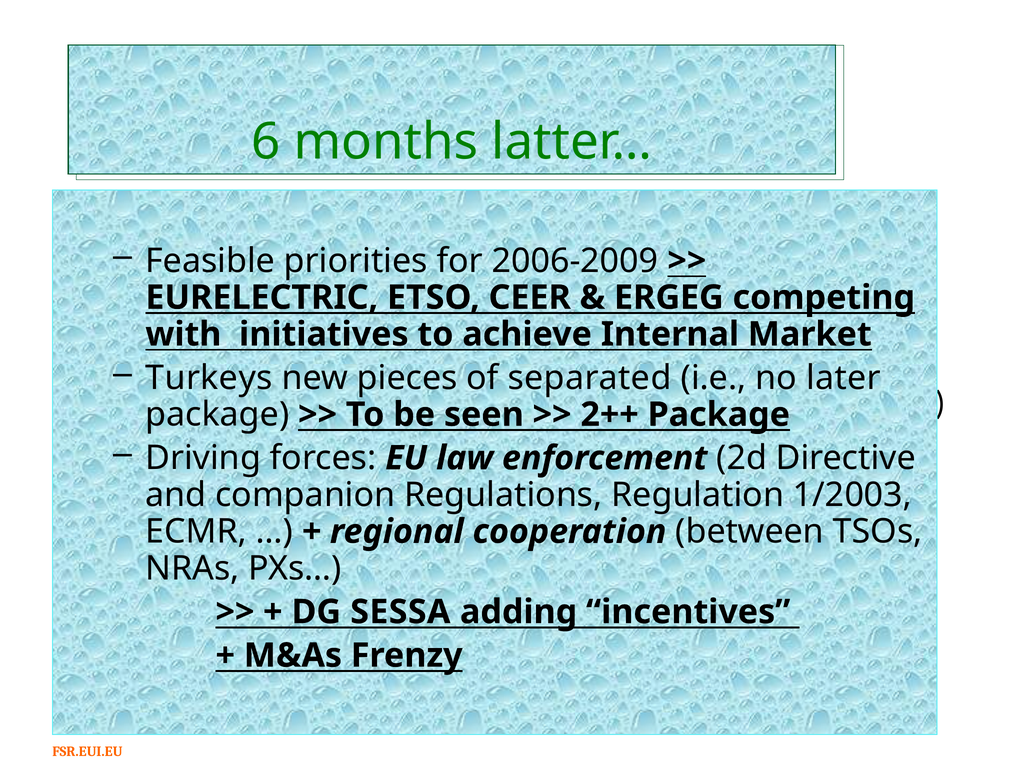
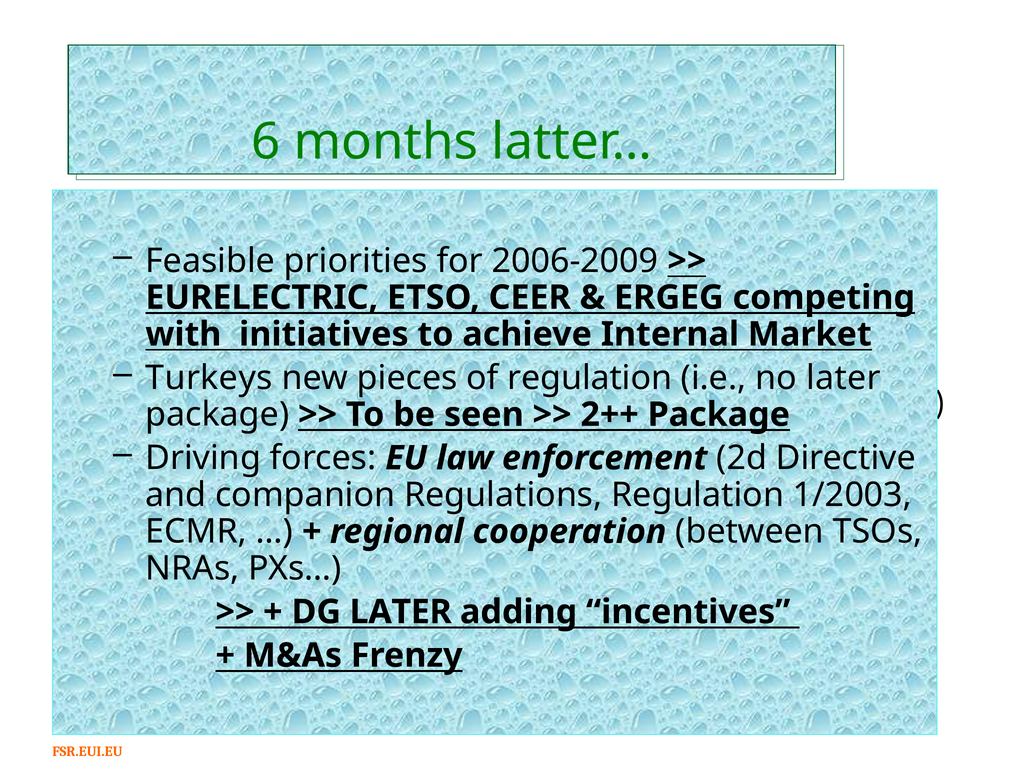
of separated: separated -> regulation (590, 378)
DG SESSA: SESSA -> LATER (401, 612)
